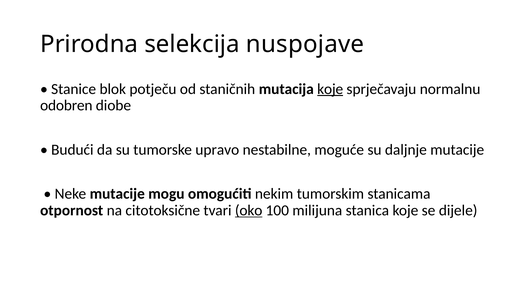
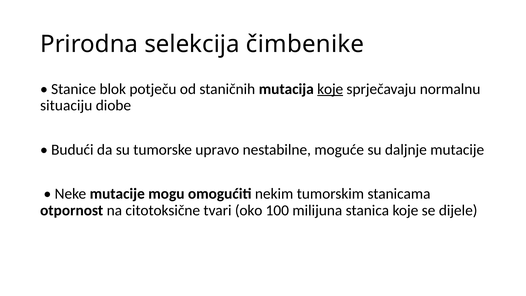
nuspojave: nuspojave -> čimbenike (305, 44)
odobren: odobren -> situaciju (66, 106)
oko underline: present -> none (249, 210)
